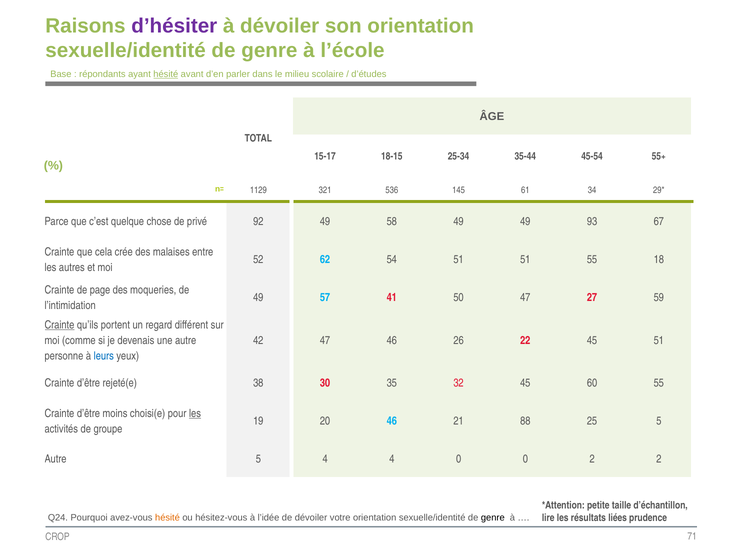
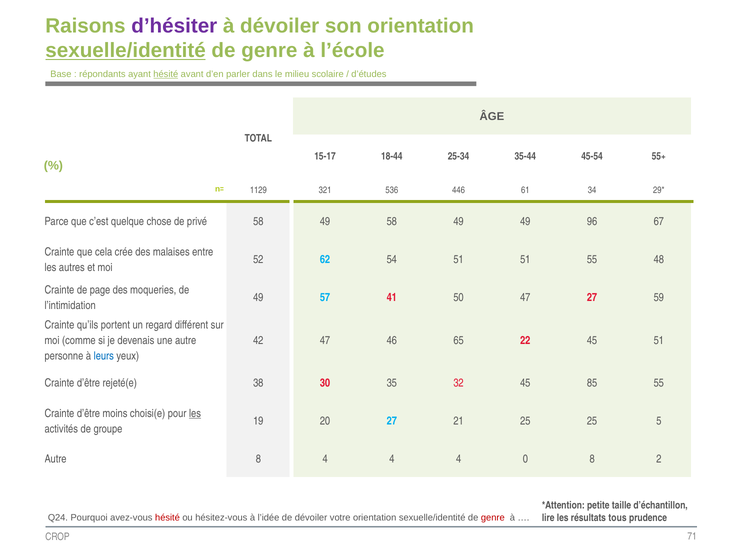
sexuelle/identité underline: none -> present (126, 51)
18-15: 18-15 -> 18-44 (392, 156)
145: 145 -> 446 (459, 190)
privé 92: 92 -> 58 (258, 221)
93: 93 -> 96 (592, 221)
18: 18 -> 48 (659, 259)
Crainte underline: present -> none (59, 325)
26: 26 -> 65 (459, 340)
60: 60 -> 85 (592, 383)
20 46: 46 -> 27 (392, 421)
21 88: 88 -> 25 (525, 421)
Autre 5: 5 -> 8 (258, 459)
4 4 0: 0 -> 4 (459, 459)
0 2: 2 -> 8 (592, 459)
hésité colour: orange -> red (167, 517)
genre colour: black -> red (493, 517)
liées: liées -> tous (618, 517)
